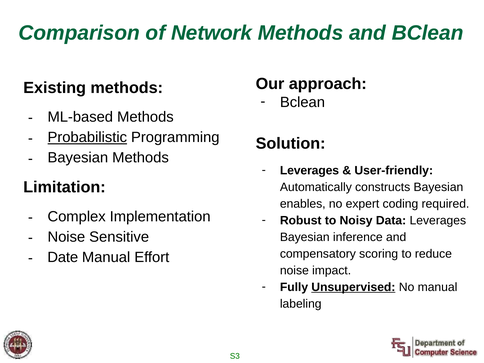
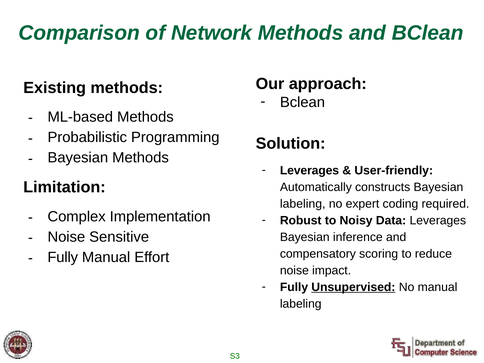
Probabilistic underline: present -> none (87, 137)
enables: enables -> labeling (303, 204)
Date: Date -> Fully (63, 257)
